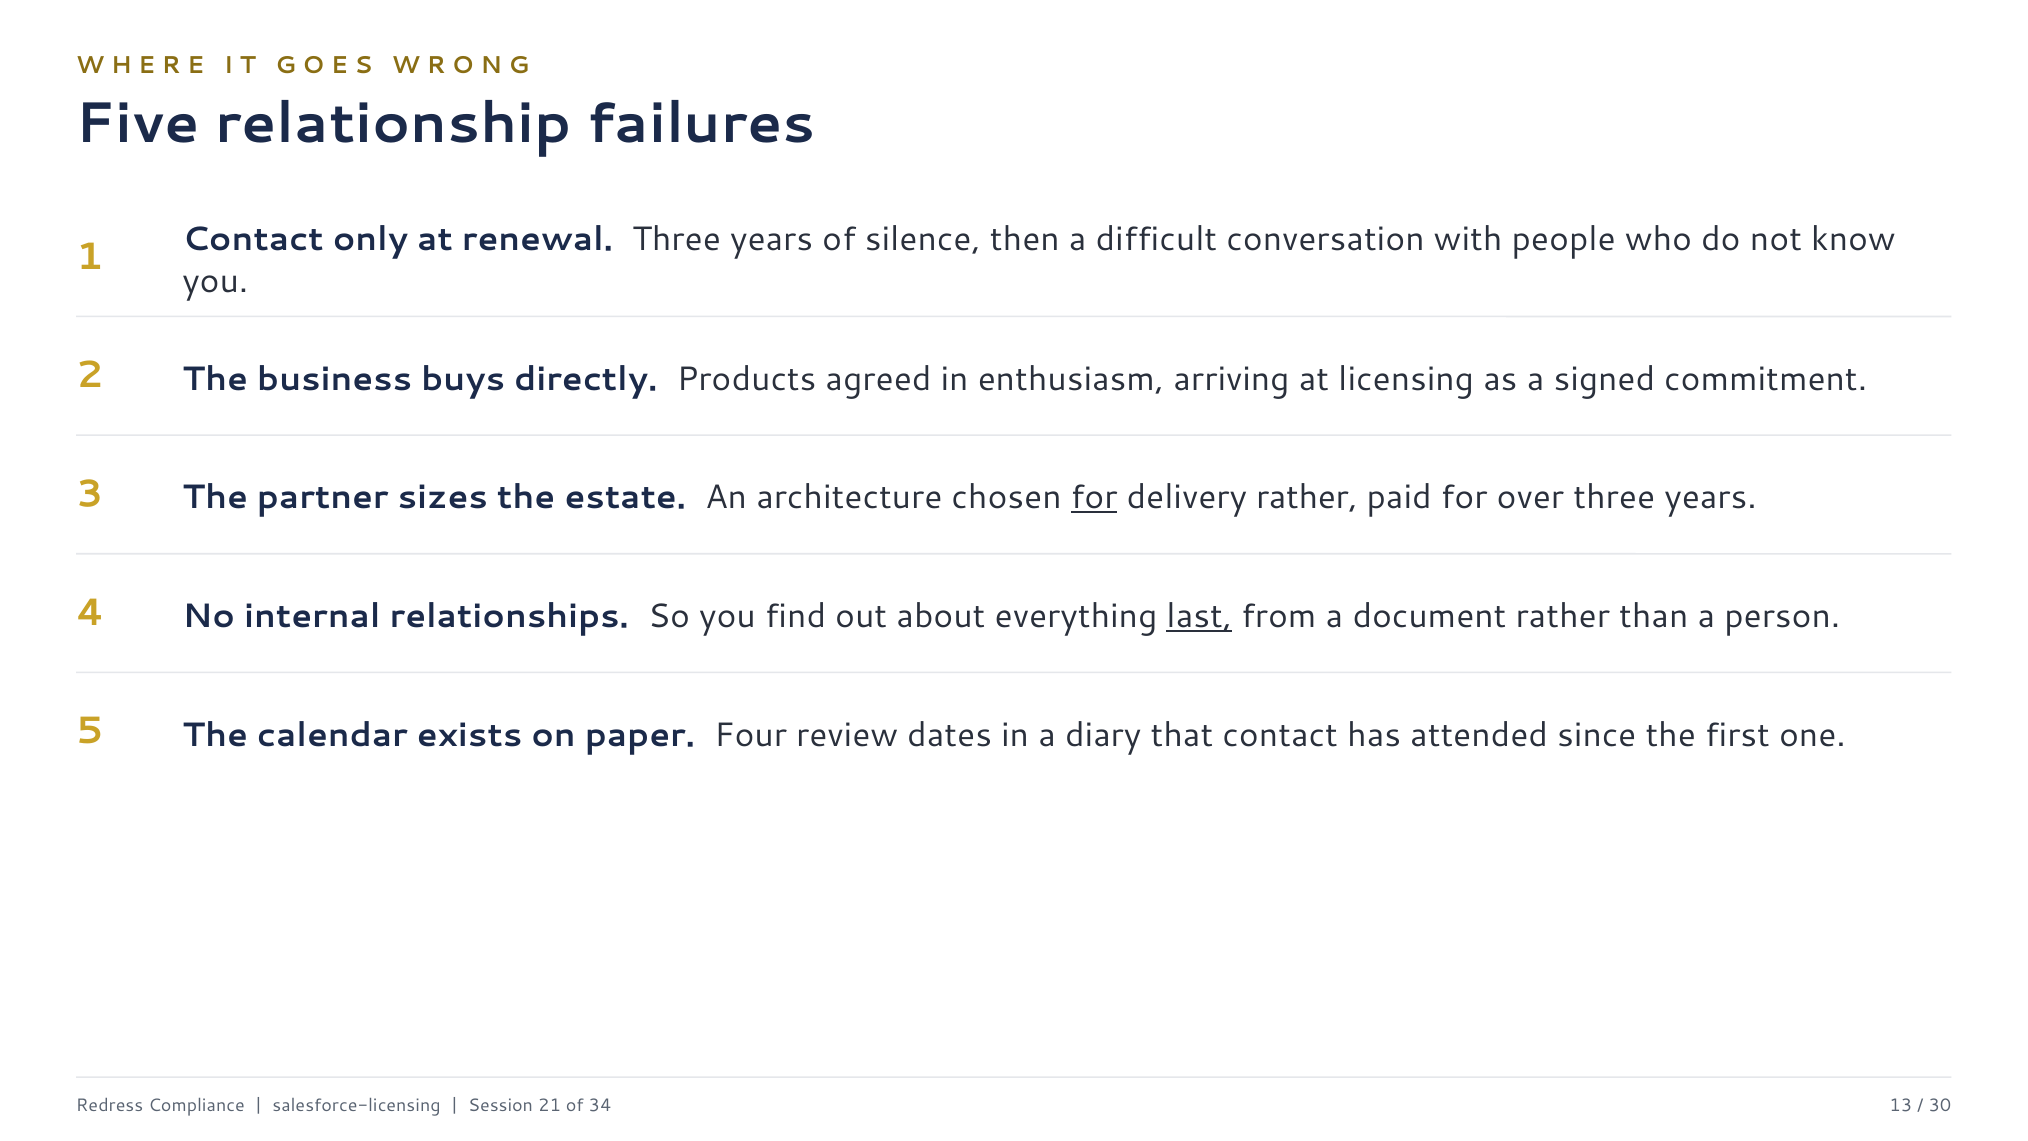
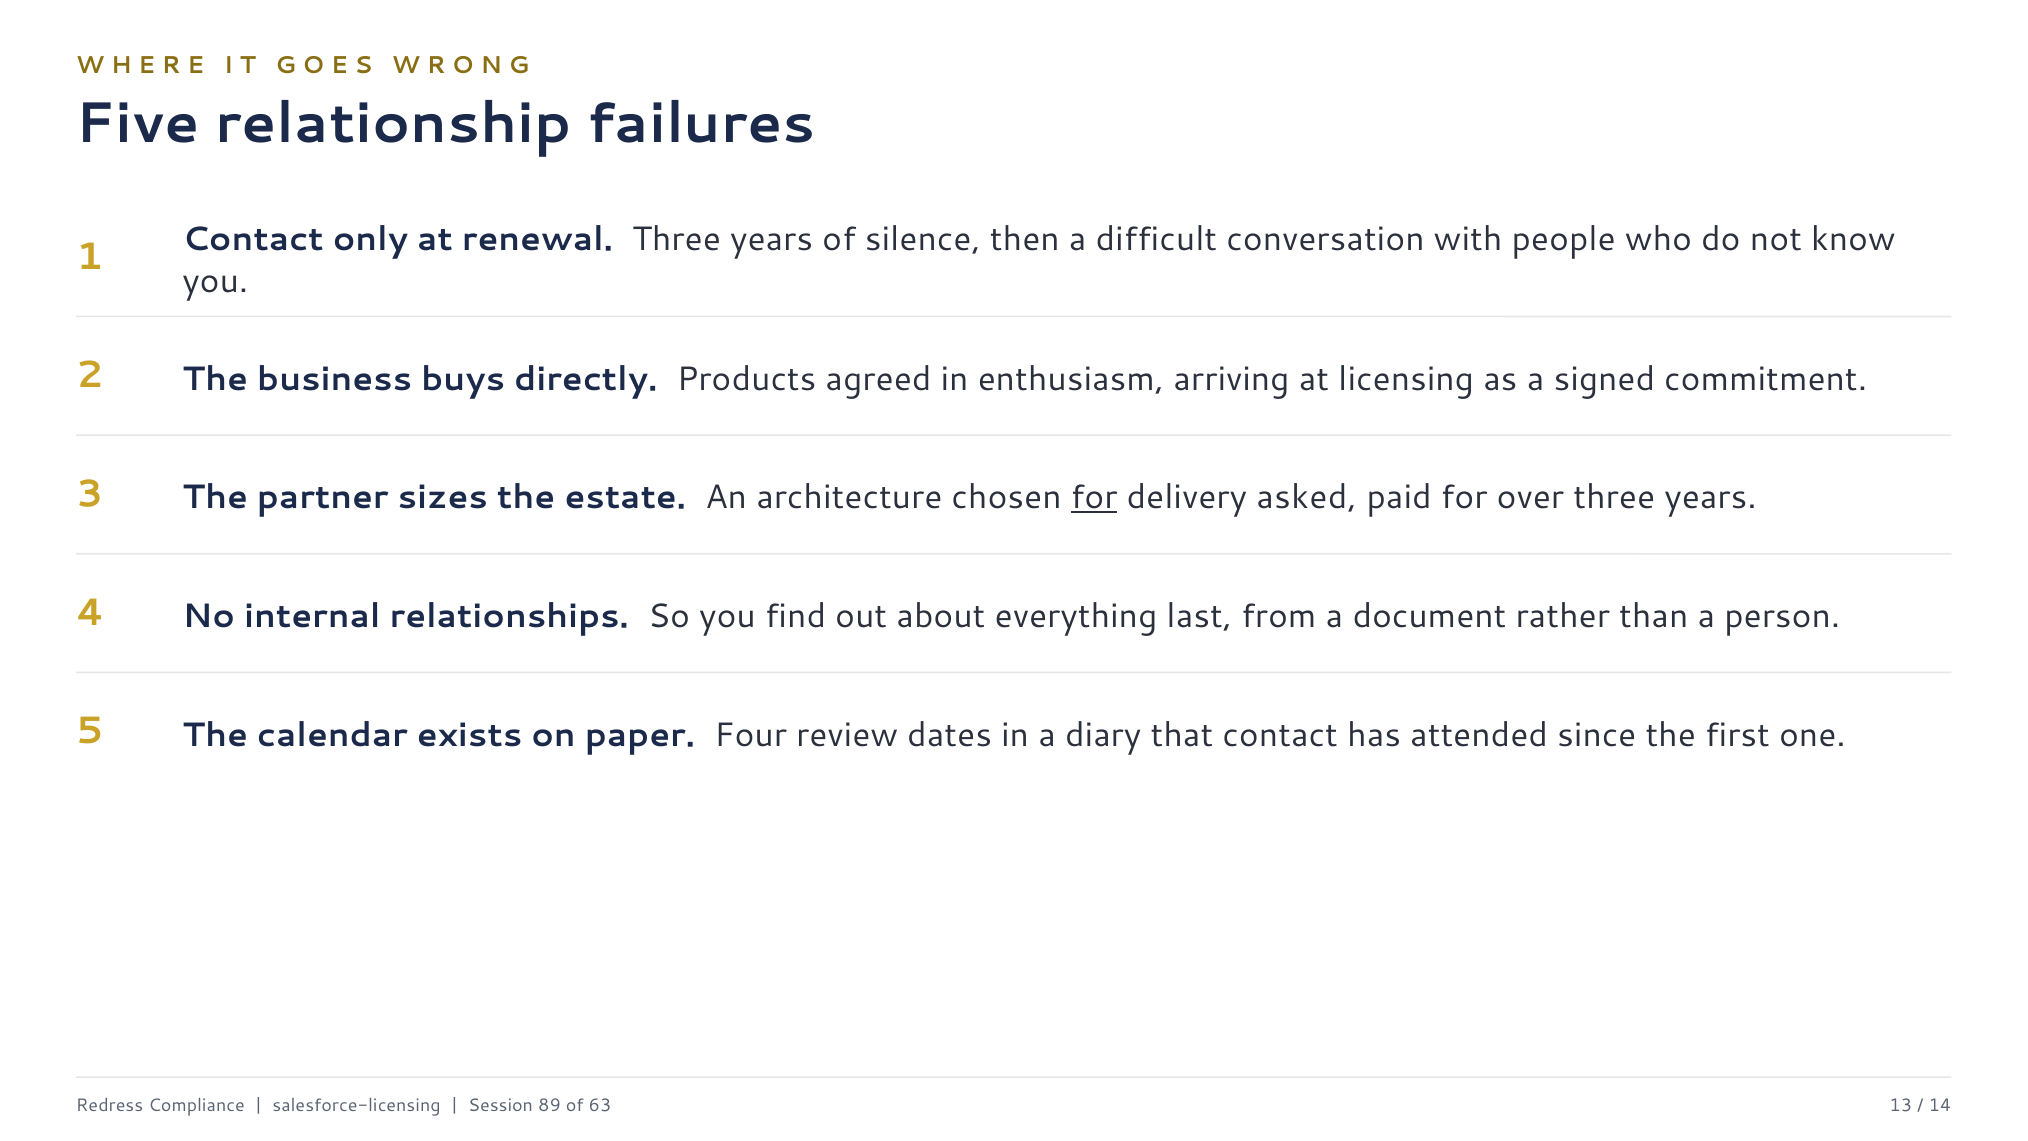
delivery rather: rather -> asked (1307, 498)
last underline: present -> none (1199, 616)
21: 21 -> 89 (550, 1105)
34: 34 -> 63 (600, 1105)
30: 30 -> 14 (1940, 1105)
